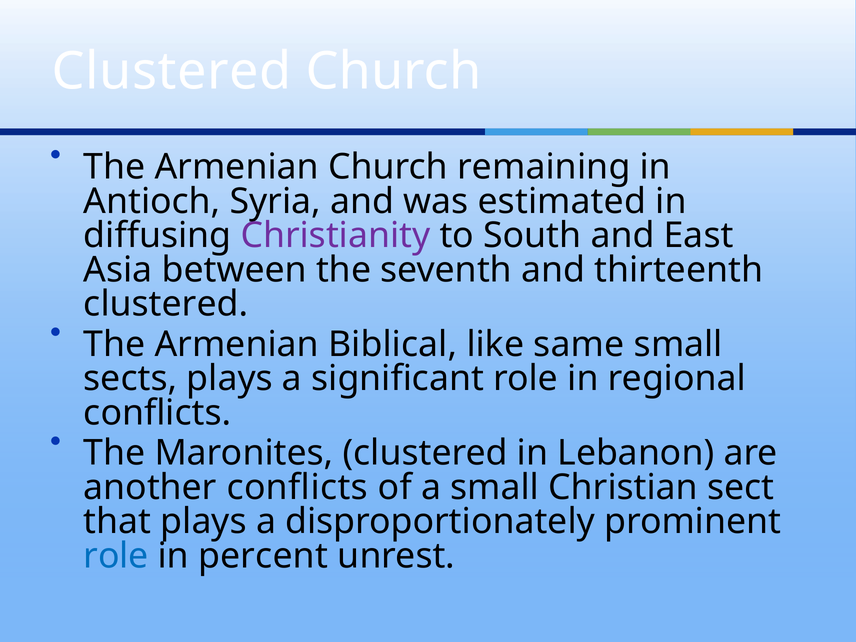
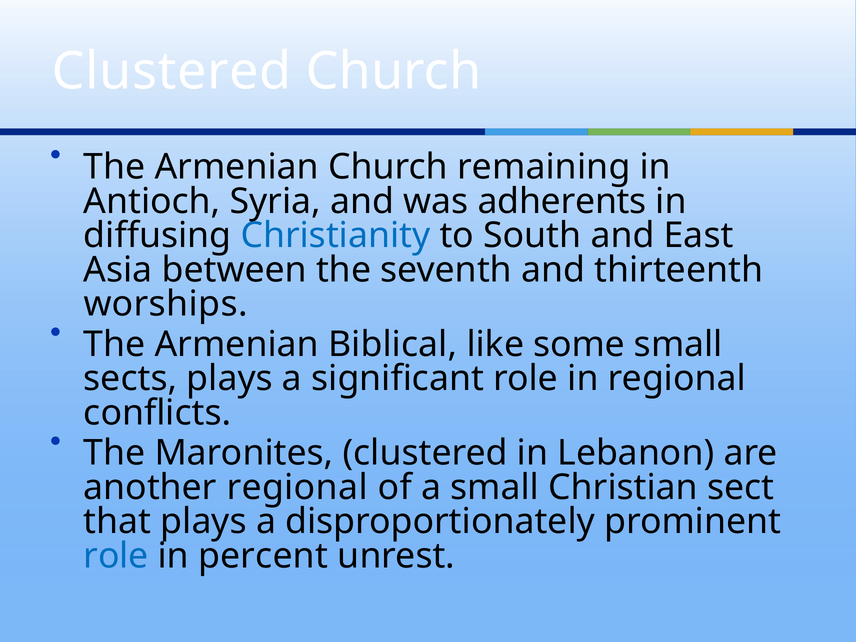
estimated: estimated -> adherents (562, 201)
Christianity colour: purple -> blue (335, 236)
clustered: clustered -> worships (166, 304)
same: same -> some (579, 344)
another conflicts: conflicts -> regional (297, 487)
